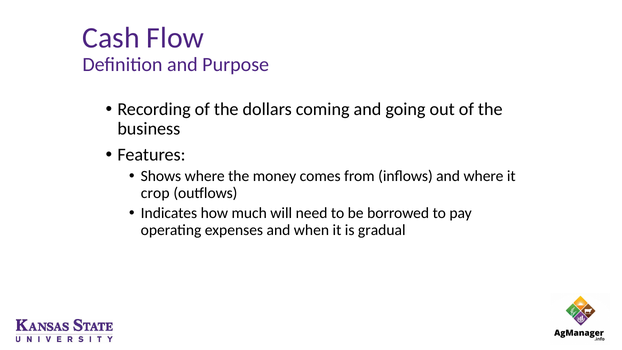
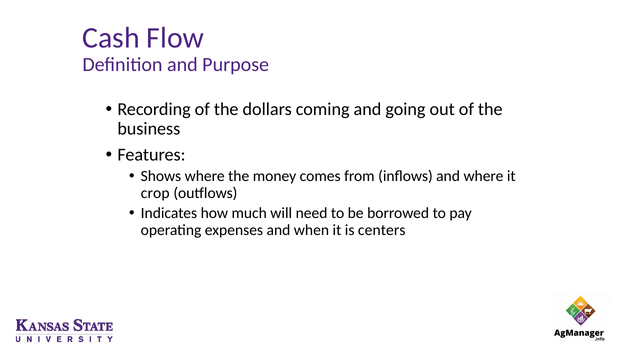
gradual: gradual -> centers (382, 230)
